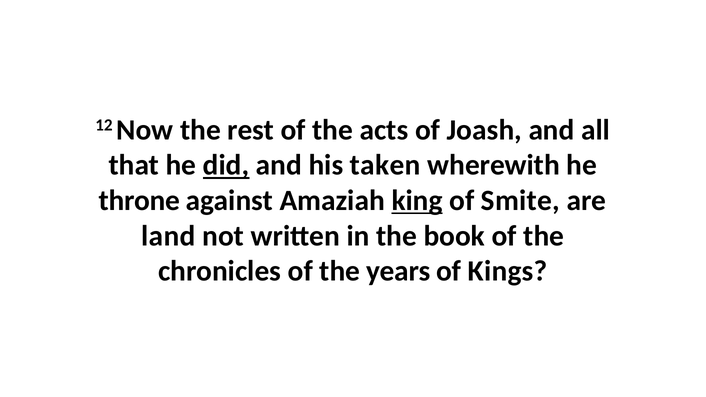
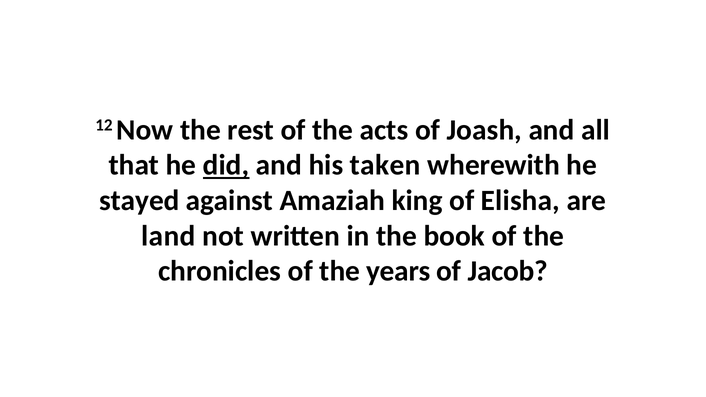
throne: throne -> stayed (139, 201)
king underline: present -> none (417, 201)
Smite: Smite -> Elisha (520, 201)
Kings: Kings -> Jacob (508, 271)
